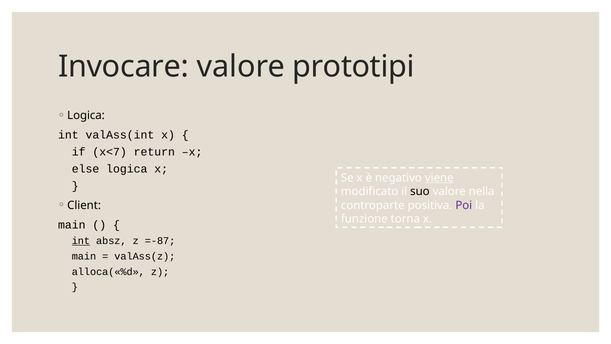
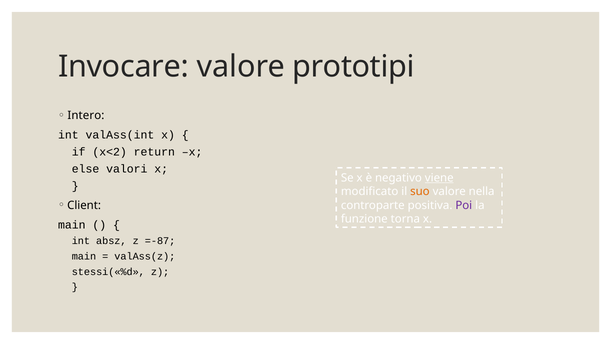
Logica: Logica -> Intero (86, 115)
x<7: x<7 -> x<2 (110, 152)
else logica: logica -> valori (127, 169)
suo colour: black -> orange (420, 191)
int underline: present -> none (81, 241)
alloca(«%d: alloca(«%d -> stessi(«%d (108, 271)
